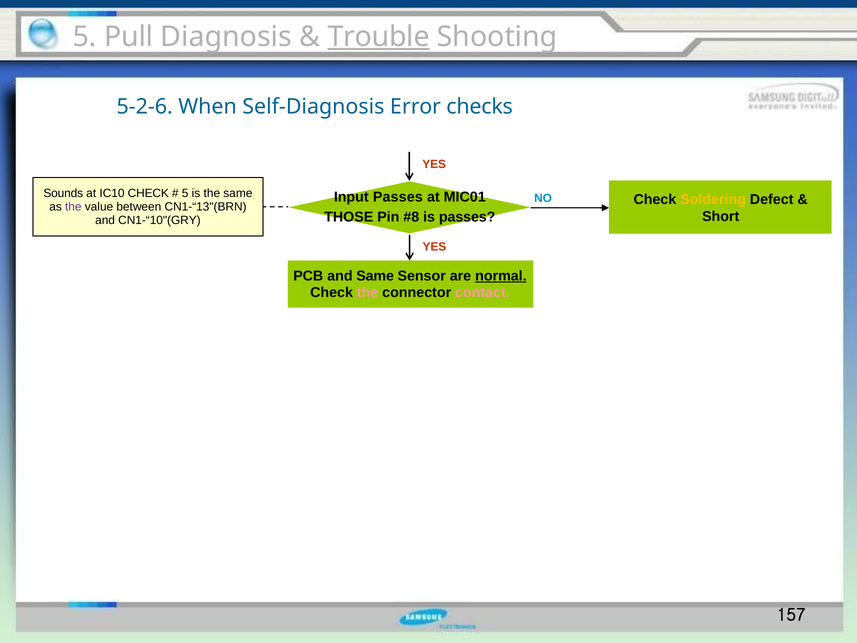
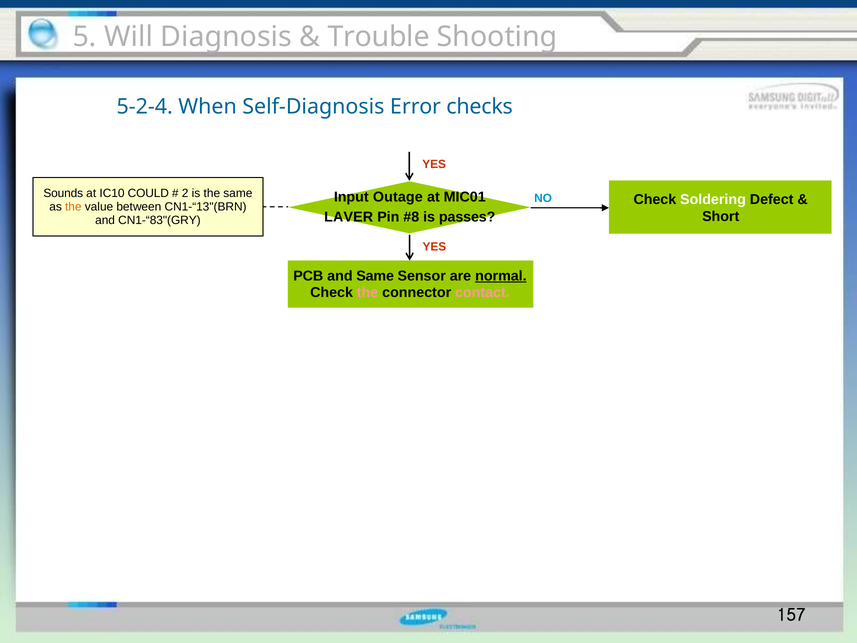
Pull: Pull -> Will (129, 37)
Trouble underline: present -> none (379, 37)
5-2-6: 5-2-6 -> 5-2-4 (145, 106)
IC10 CHECK: CHECK -> COULD (148, 193)
5: 5 -> 2 (185, 193)
Input Passes: Passes -> Outage (398, 197)
Soldering colour: yellow -> white (713, 199)
the colour: purple -> orange (73, 207)
THOSE: THOSE -> LAVER (349, 217)
CN1-“10"(GRY: CN1-“10"(GRY -> CN1-“83"(GRY (159, 220)
